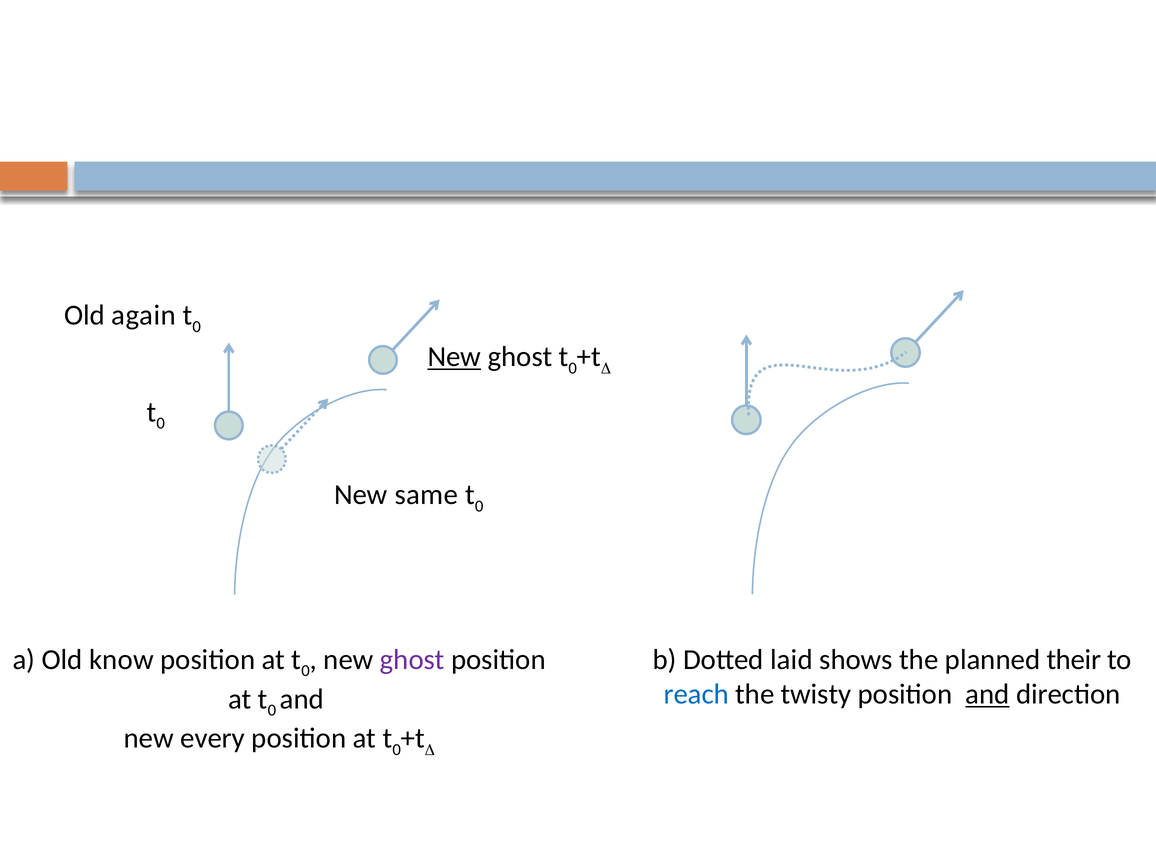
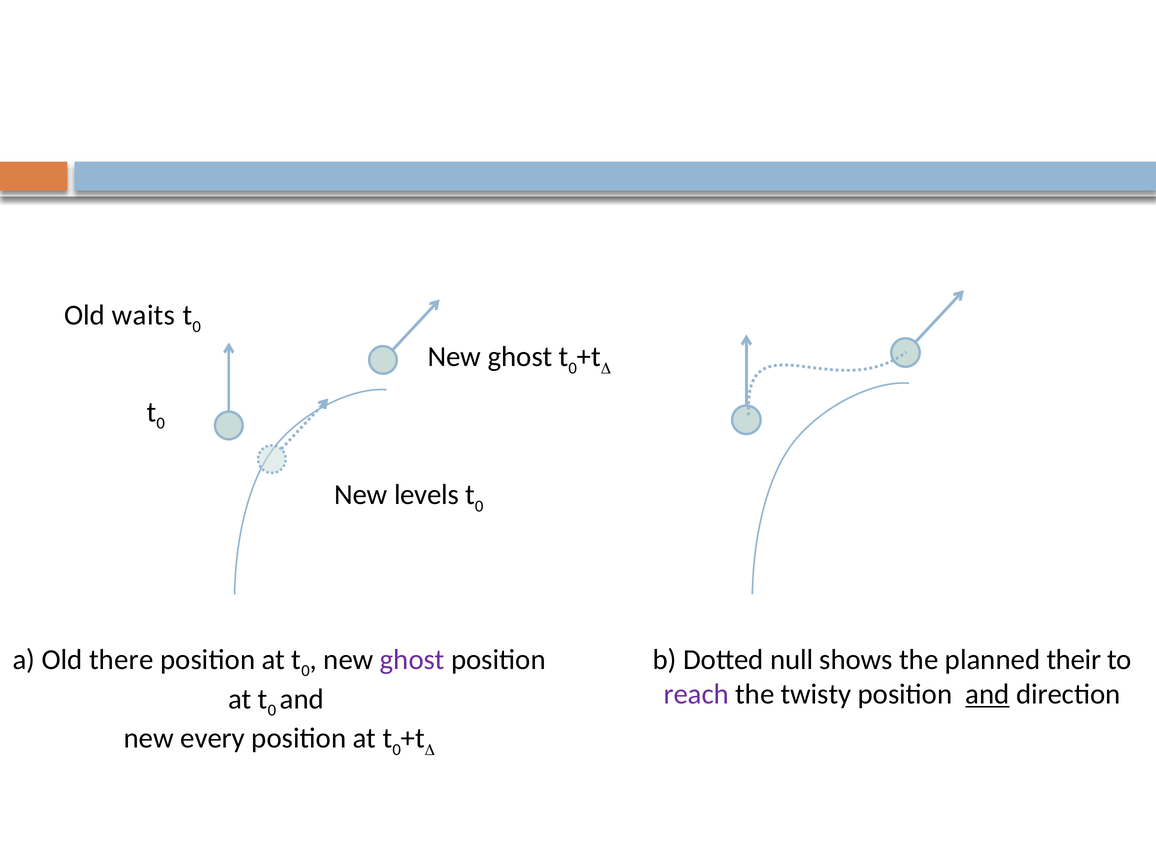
again: again -> waits (144, 315)
New underline: present -> none (454, 357)
same: same -> levels (427, 495)
know: know -> there (121, 660)
laid: laid -> null (792, 660)
reach colour: blue -> purple (696, 694)
